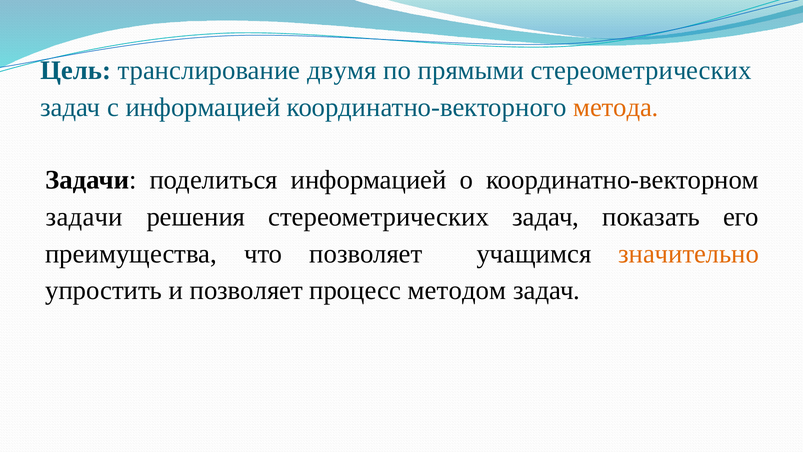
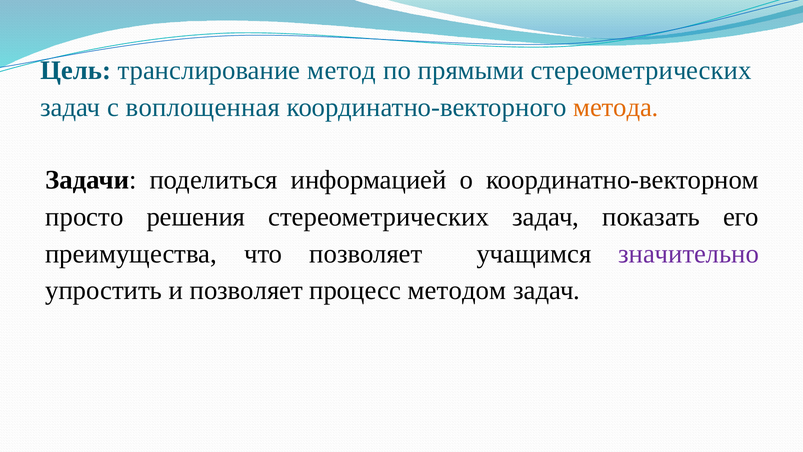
двумя: двумя -> метод (342, 71)
с информацией: информацией -> воплощенная (203, 107)
задачи: задачи -> просто (84, 217)
значительно colour: orange -> purple (689, 253)
